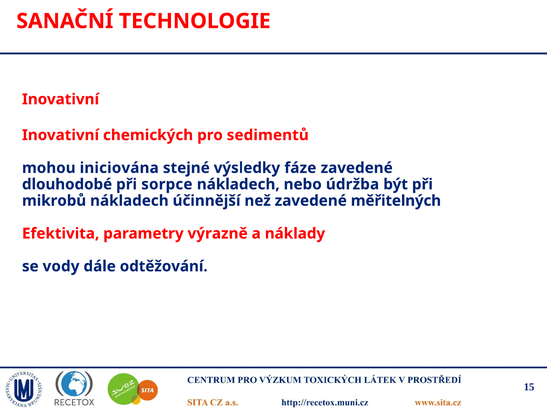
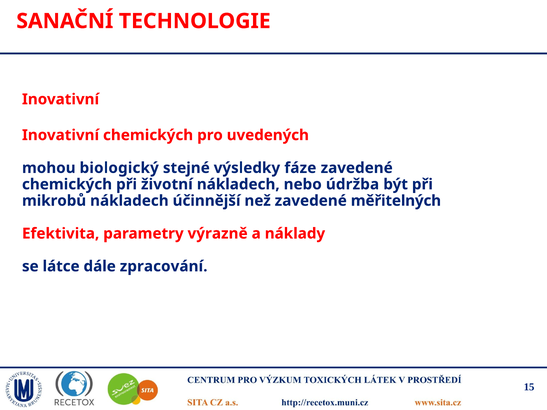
sedimentů: sedimentů -> uvedených (268, 135)
iniciována: iniciována -> biologický (119, 168)
dlouhodobé: dlouhodobé -> chemických (67, 184)
sorpce: sorpce -> životní (167, 184)
vody: vody -> látce (61, 267)
odtěžování: odtěžování -> zpracování (164, 267)
